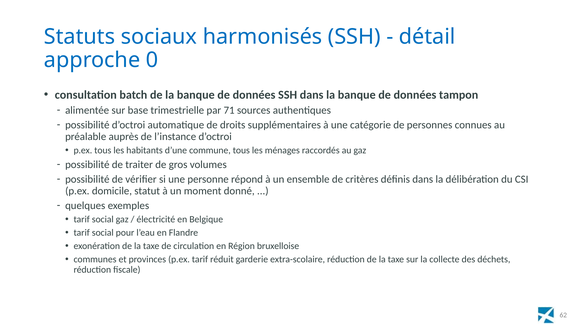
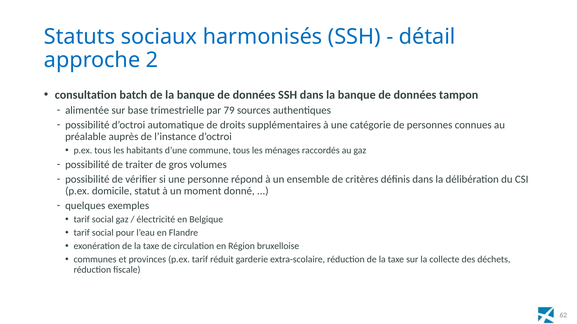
0: 0 -> 2 (152, 60)
71: 71 -> 79 (229, 110)
